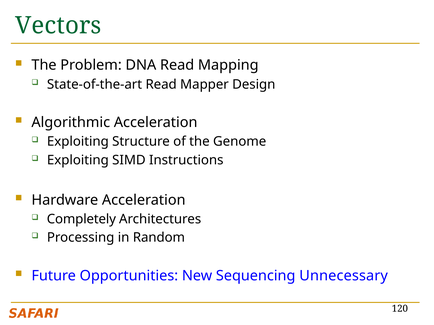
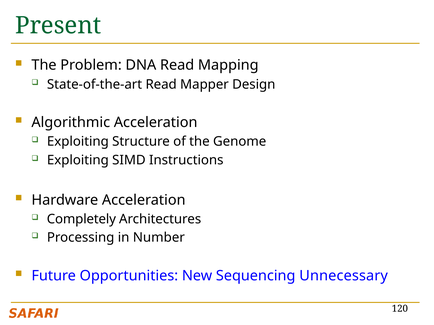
Vectors: Vectors -> Present (58, 26)
Random: Random -> Number (159, 238)
